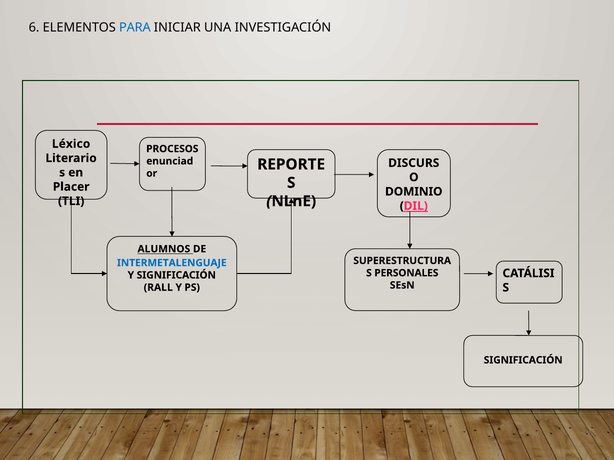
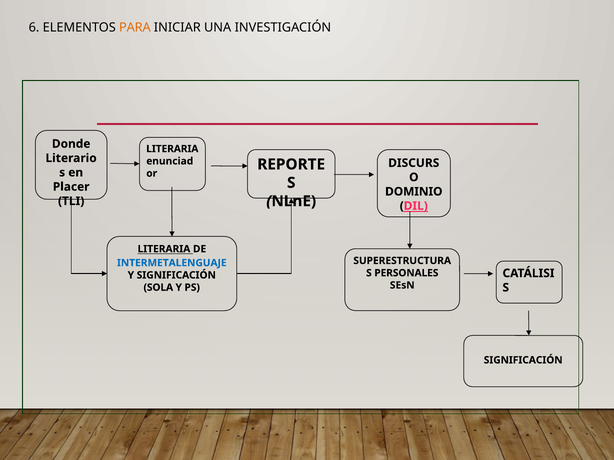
PARA colour: blue -> orange (135, 27)
Léxico: Léxico -> Donde (71, 144)
PROCESOS: PROCESOS -> LITERARIA (172, 149)
ALUMNOS: ALUMNOS -> LITERARIA (164, 249)
RALL: RALL -> SOLA (158, 288)
